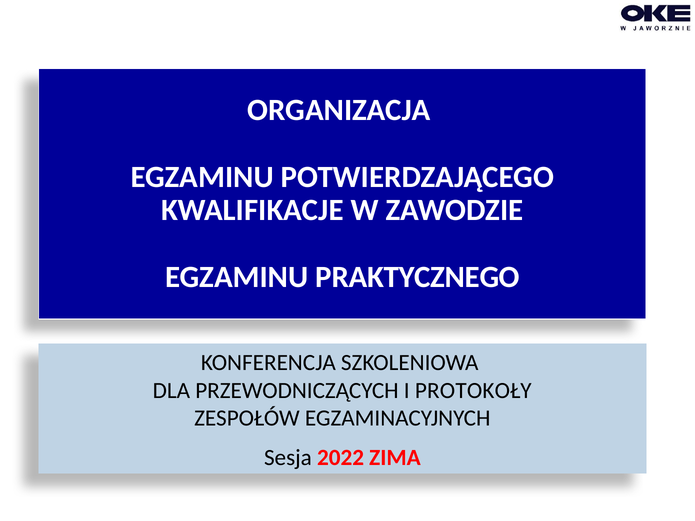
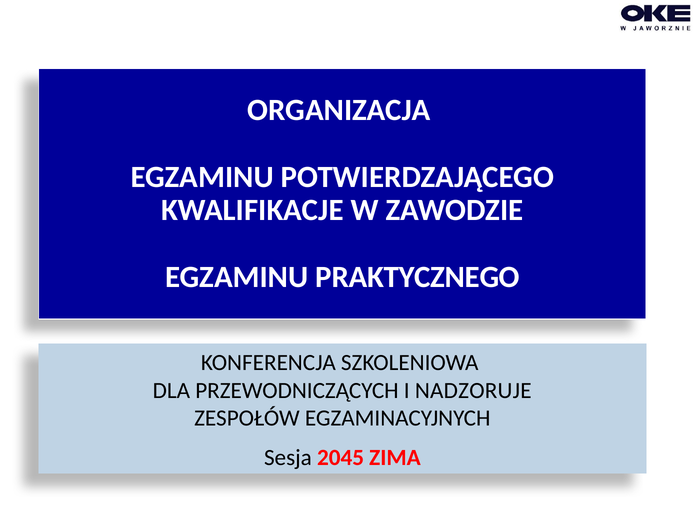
PROTOKOŁY: PROTOKOŁY -> NADZORUJE (473, 391)
2022: 2022 -> 2045 (341, 458)
